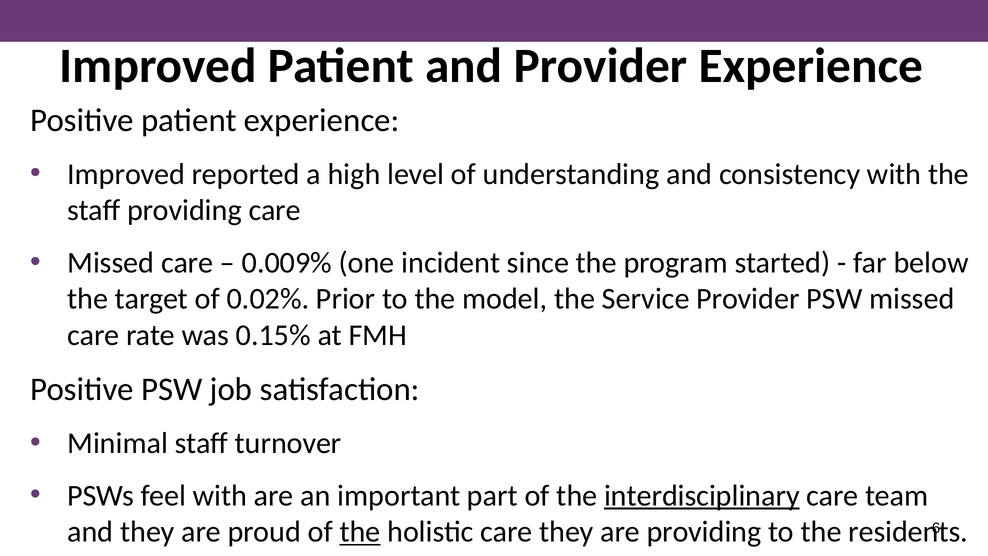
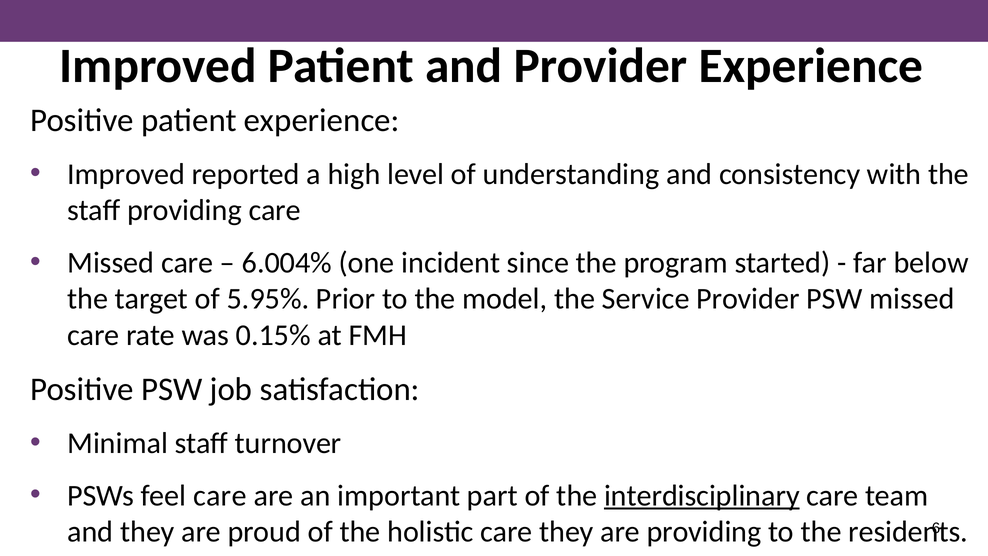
0.009%: 0.009% -> 6.004% (287, 263)
0.02%: 0.02% -> 5.95% (268, 299)
feel with: with -> care (220, 495)
the underline: present -> none (360, 532)
